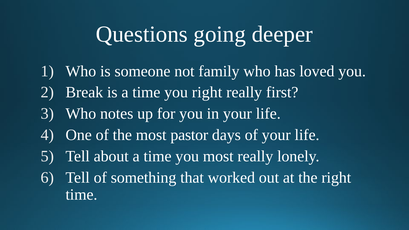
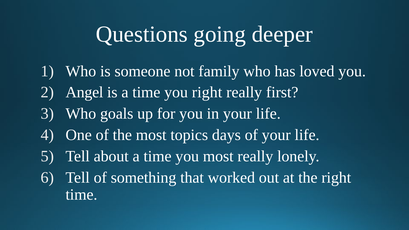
Break: Break -> Angel (84, 92)
notes: notes -> goals (117, 114)
pastor: pastor -> topics (189, 135)
